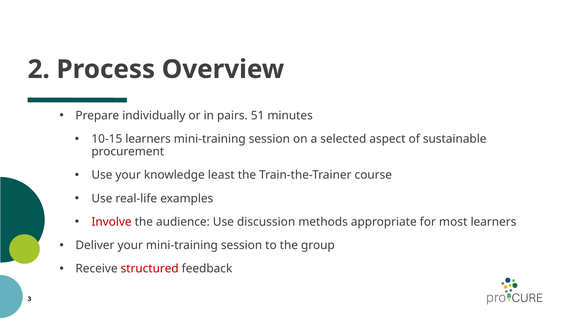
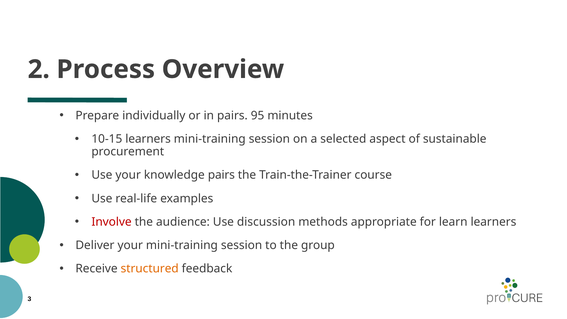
51: 51 -> 95 (258, 116)
knowledge least: least -> pairs (221, 175)
most: most -> learn (453, 222)
structured colour: red -> orange (150, 269)
